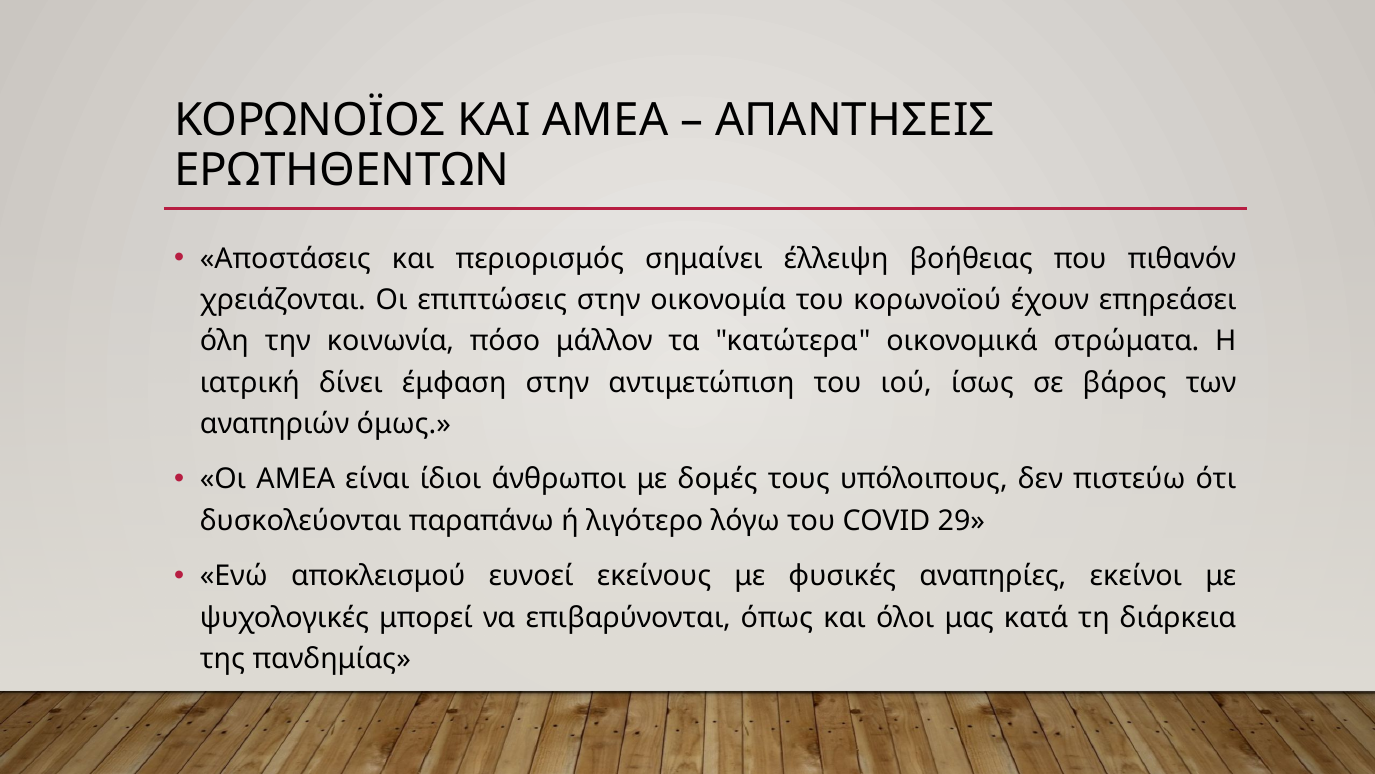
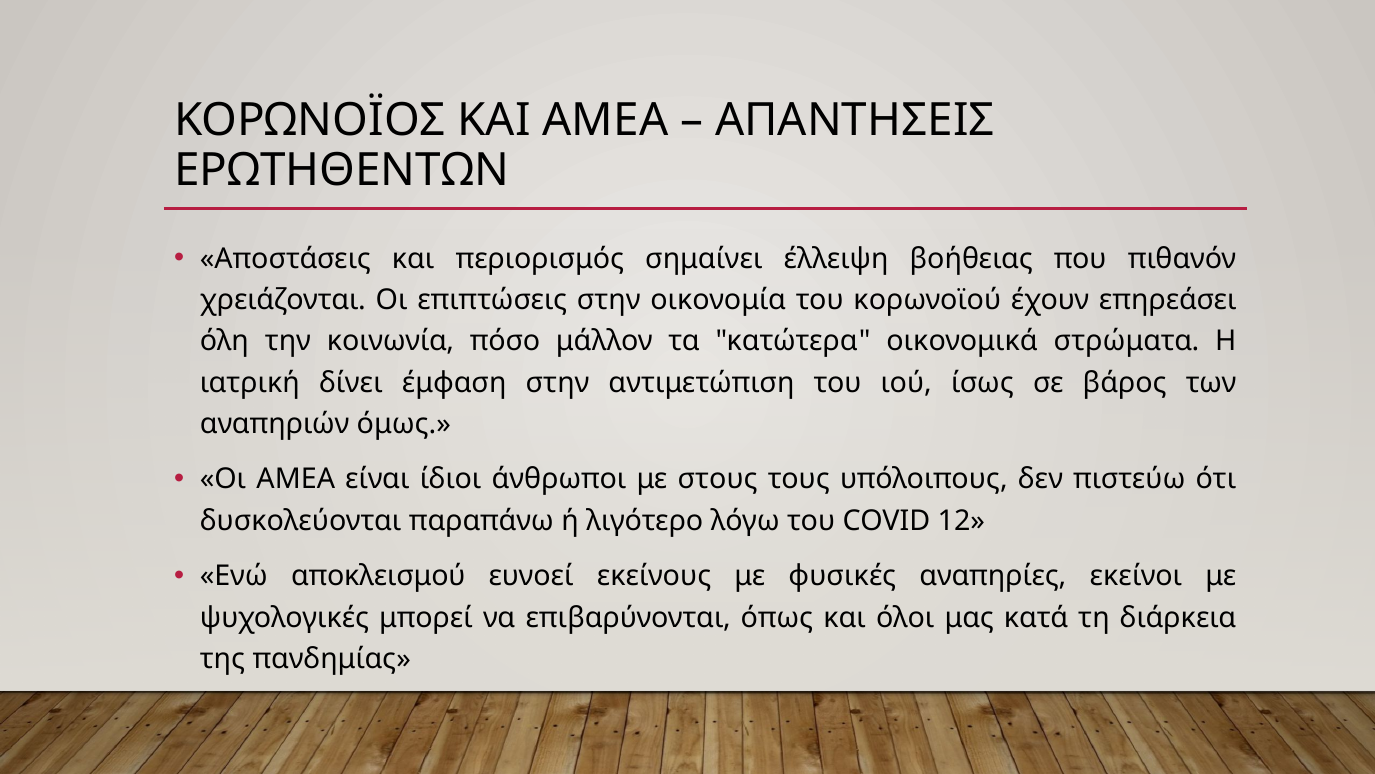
δομές: δομές -> στους (718, 479)
29: 29 -> 12 (961, 520)
